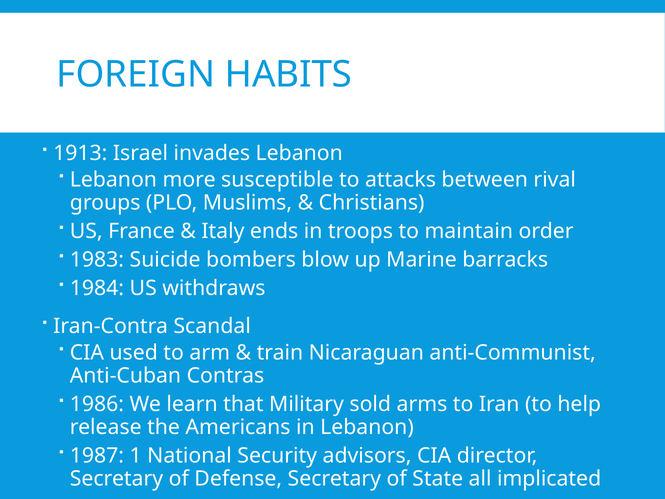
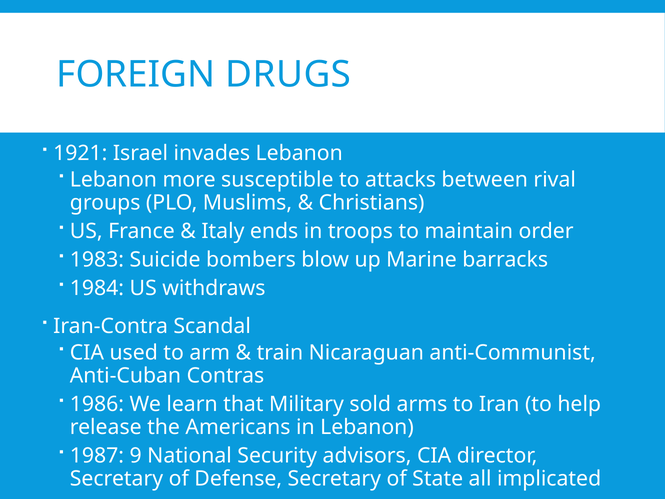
HABITS: HABITS -> DRUGS (288, 75)
1913: 1913 -> 1921 (80, 153)
1: 1 -> 9 (136, 455)
